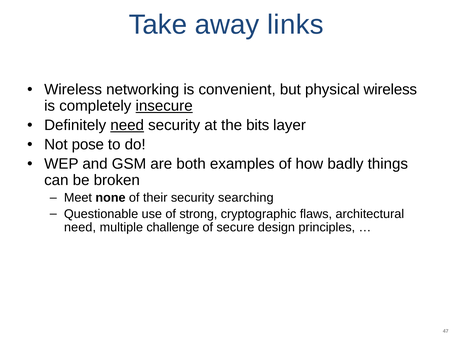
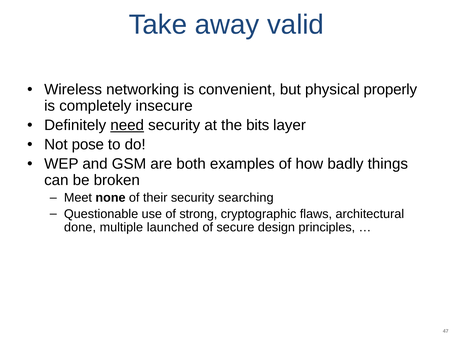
links: links -> valid (296, 25)
physical wireless: wireless -> properly (390, 90)
insecure underline: present -> none (164, 106)
need: need -> done (80, 227)
challenge: challenge -> launched (173, 227)
